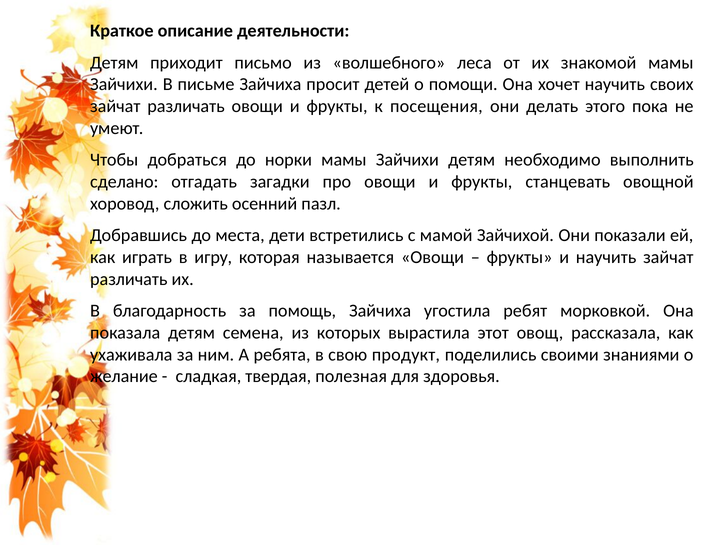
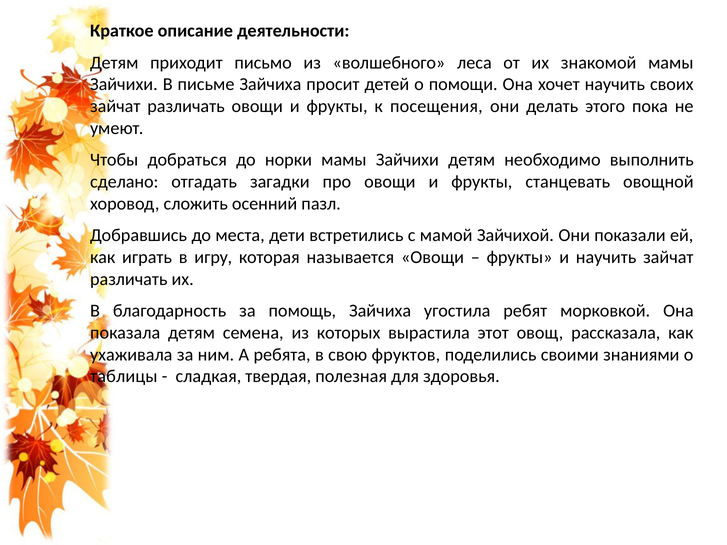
продукт: продукт -> фруктов (406, 355)
желание: желание -> таблицы (124, 376)
